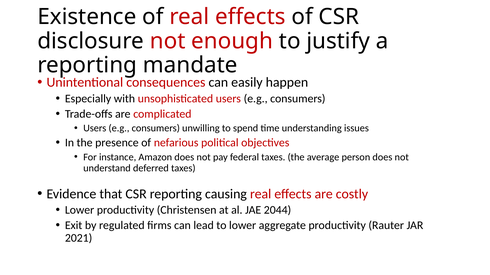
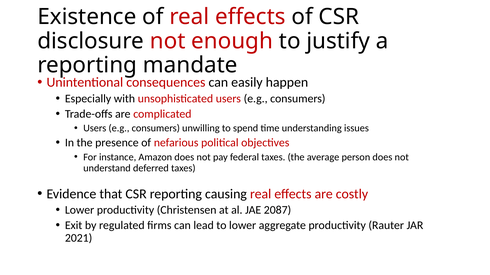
2044: 2044 -> 2087 (278, 211)
